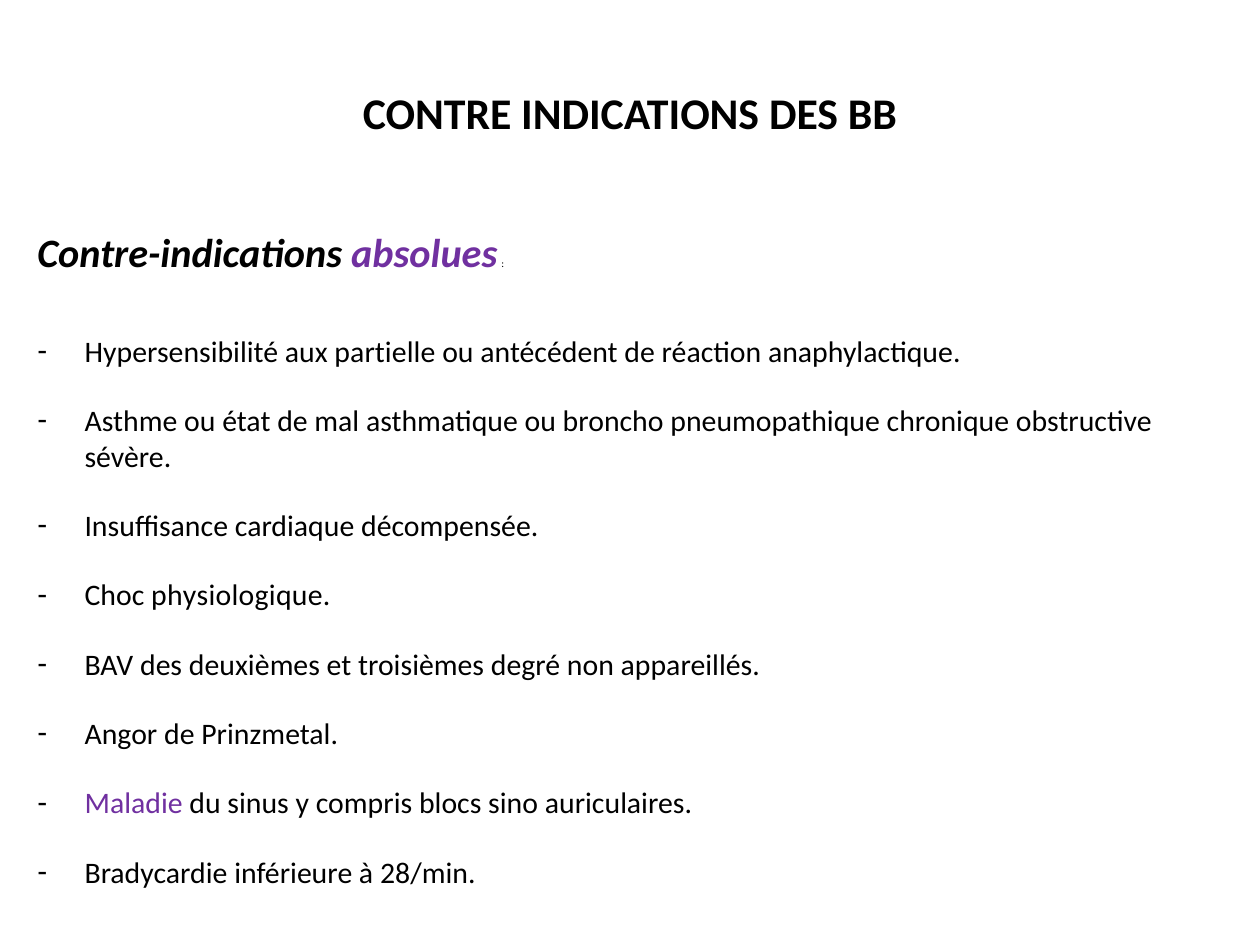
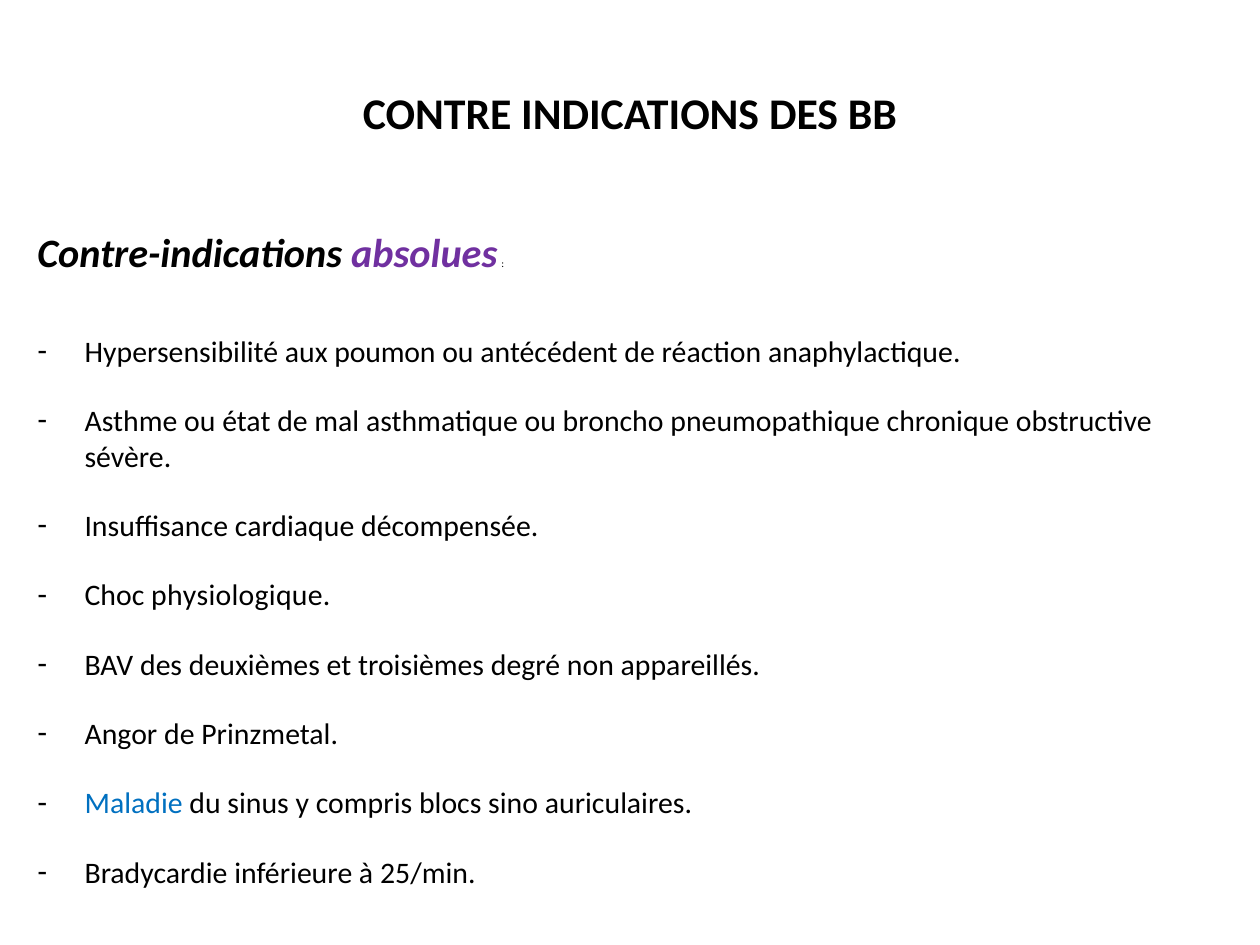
partielle: partielle -> poumon (385, 352)
Maladie colour: purple -> blue (134, 804)
28/min: 28/min -> 25/min (428, 873)
